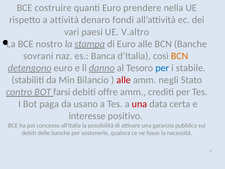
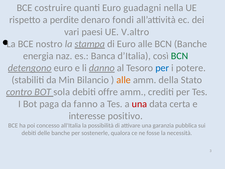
prendere: prendere -> guadagni (142, 8)
attività: attività -> perdite (64, 20)
sovrani: sovrani -> energia (38, 56)
BCN colour: orange -> green (180, 56)
stabile: stabile -> potere (191, 68)
alle colour: red -> orange (124, 80)
negli: negli -> della (169, 80)
farsi: farsi -> sola (62, 92)
usano: usano -> fanno (86, 104)
